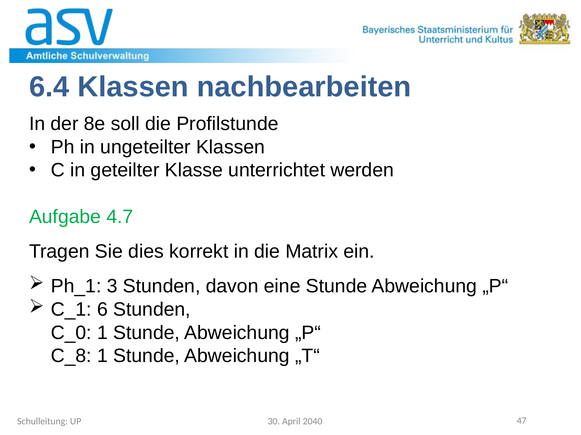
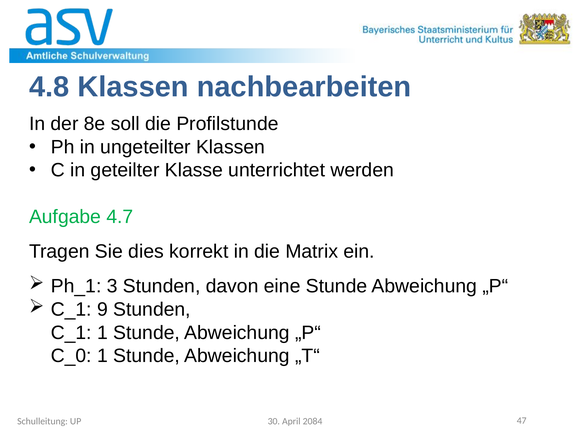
6.4: 6.4 -> 4.8 (49, 87)
6: 6 -> 9 (102, 310)
C_0: C_0 -> C_1 (71, 333)
C_8: C_8 -> C_0 (71, 356)
2040: 2040 -> 2084 (312, 422)
